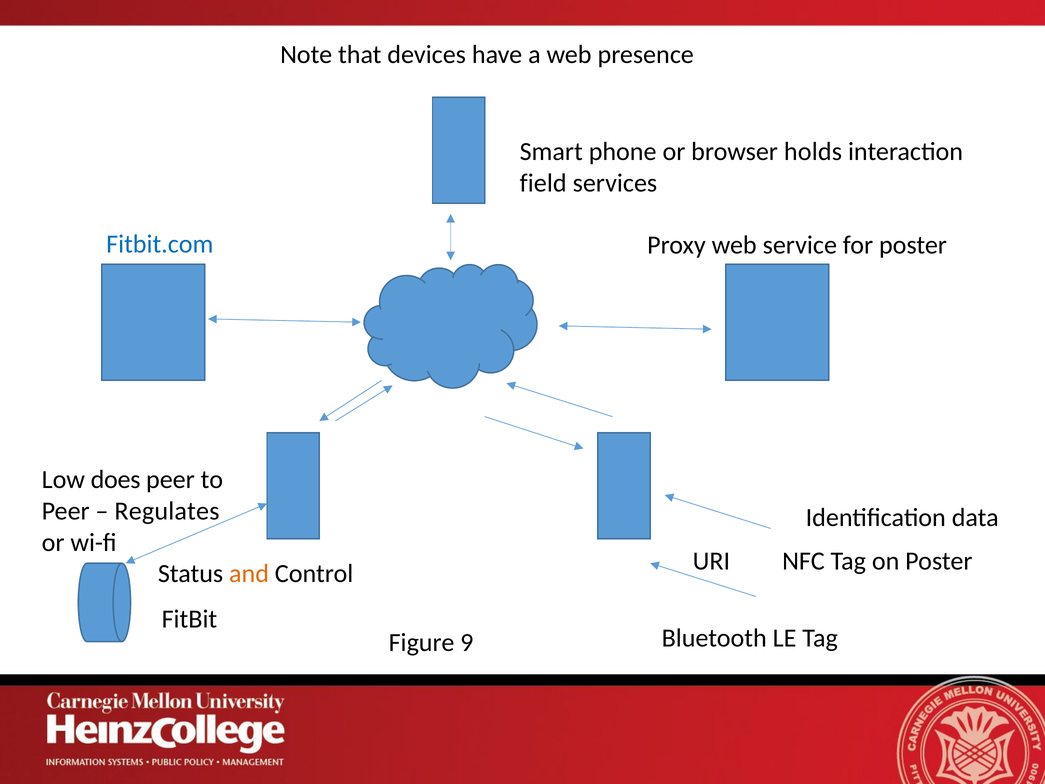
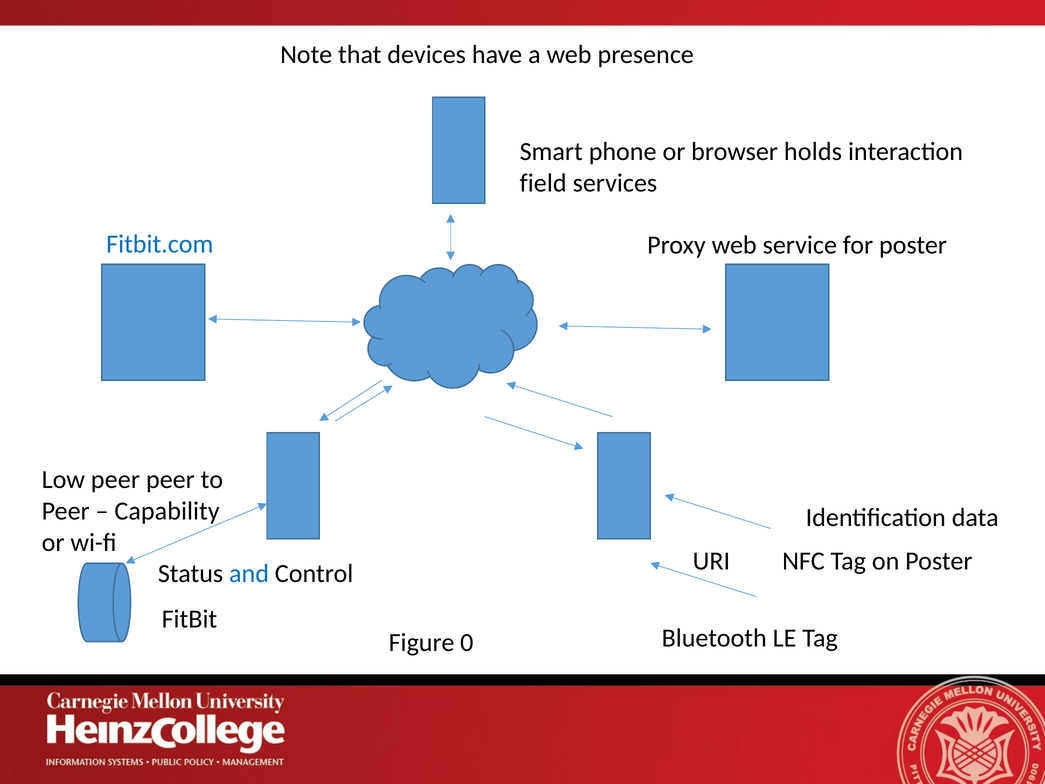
Low does: does -> peer (115, 480)
Regulates: Regulates -> Capability (167, 511)
and colour: orange -> blue (249, 573)
9: 9 -> 0 (467, 642)
